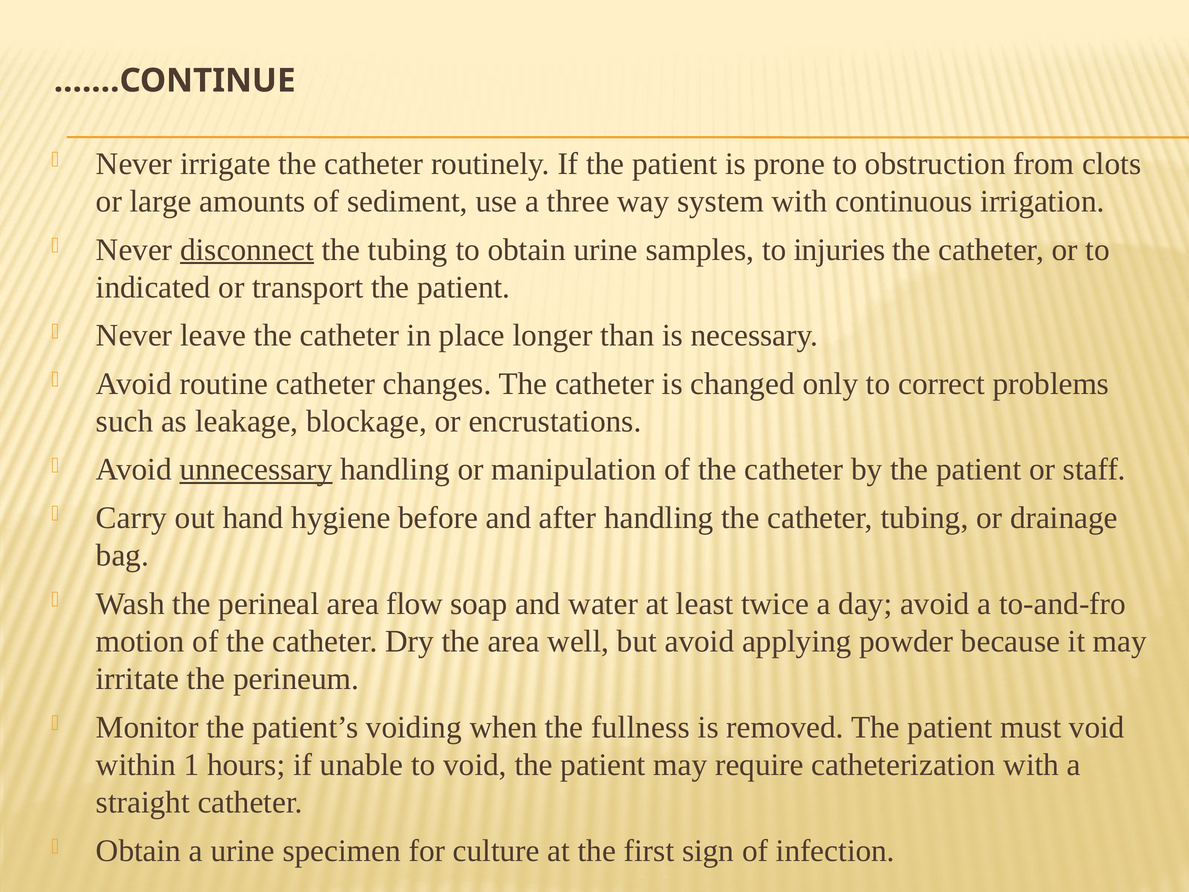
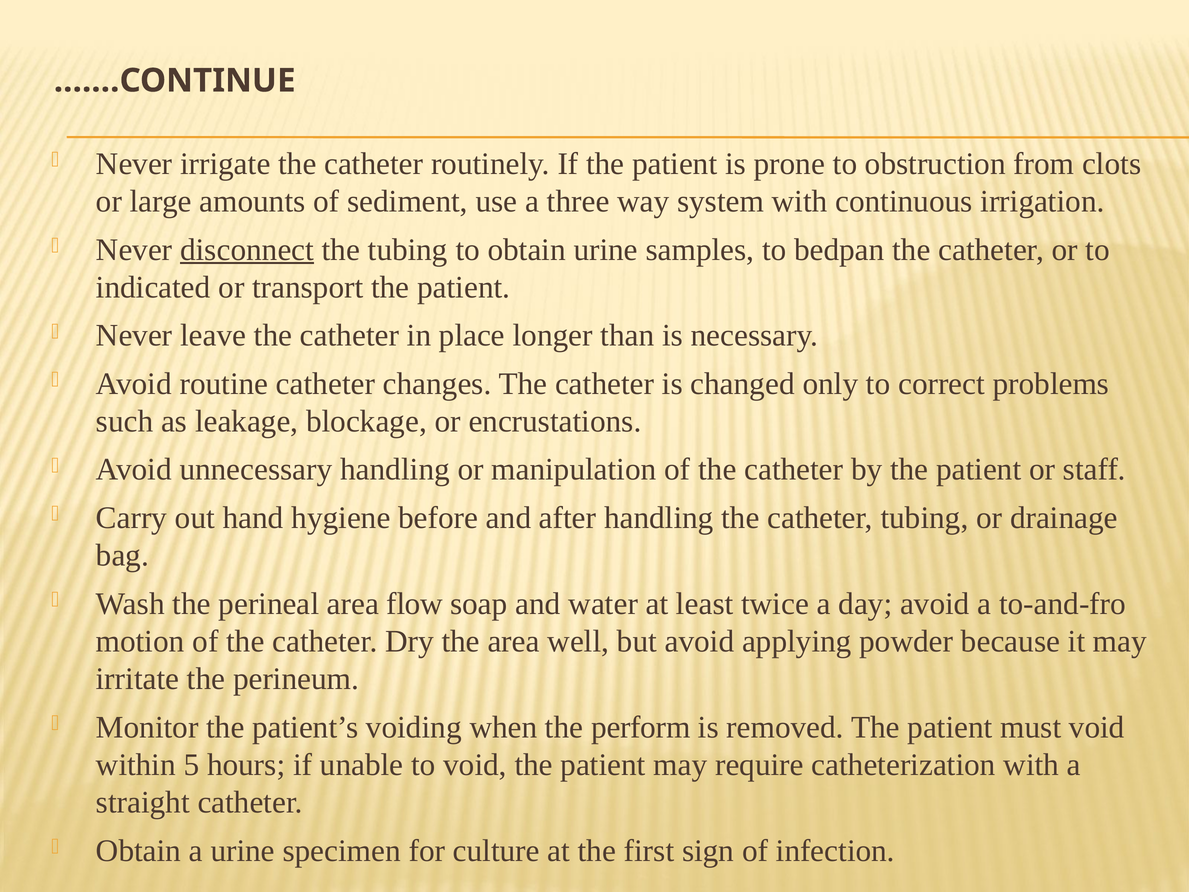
injuries: injuries -> bedpan (839, 250)
unnecessary underline: present -> none (256, 470)
fullness: fullness -> perform (641, 727)
1: 1 -> 5 (191, 765)
